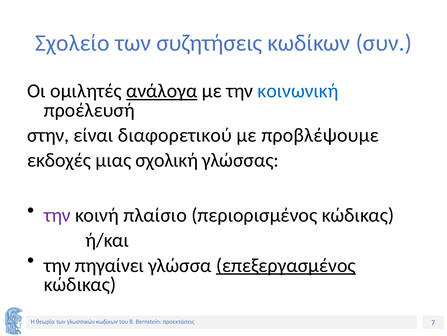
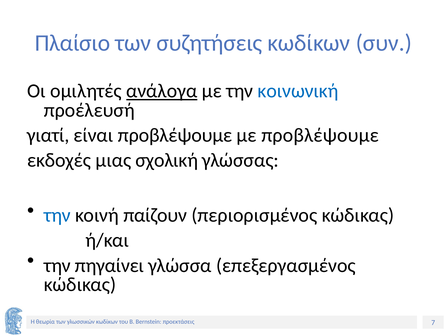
Σχολείο: Σχολείο -> Πλαίσιο (73, 43)
στην: στην -> γιατί (48, 135)
είναι διαφορετικού: διαφορετικού -> προβλέψουμε (175, 135)
την colour: purple -> blue (57, 215)
πλαίσιο: πλαίσιο -> παίζουν (155, 215)
επεξεργασμένος underline: present -> none (286, 265)
